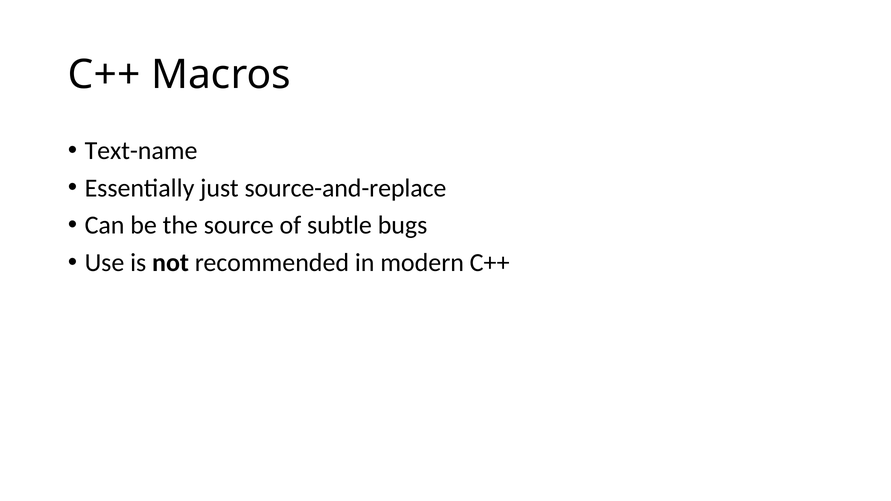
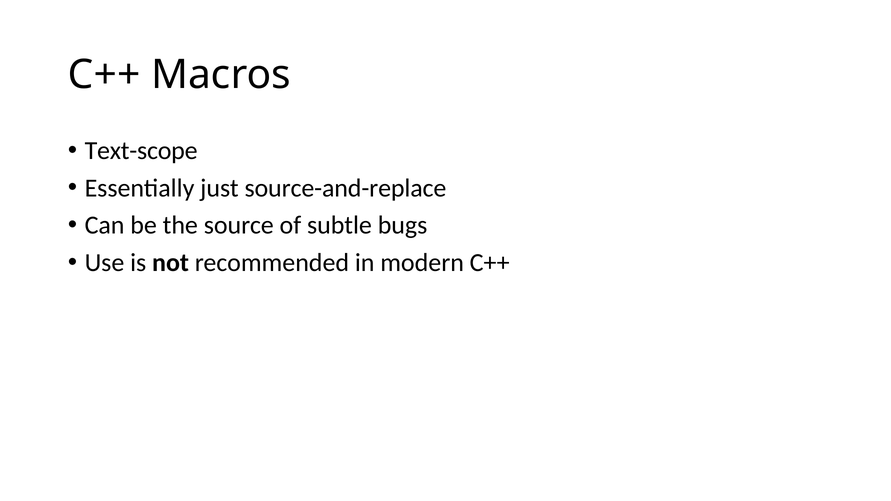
Text-name: Text-name -> Text-scope (141, 151)
